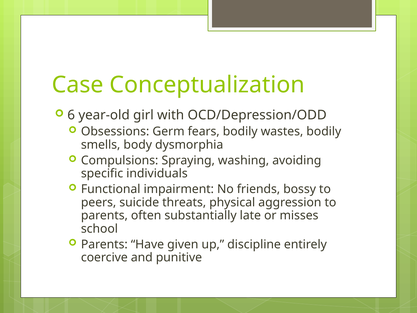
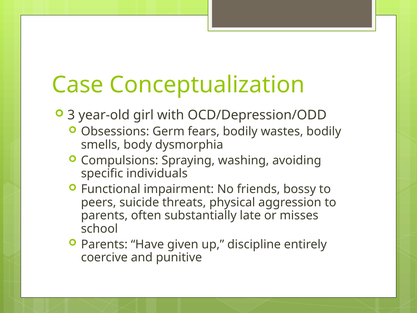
6: 6 -> 3 (71, 115)
